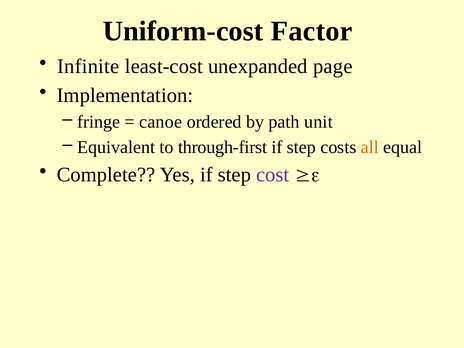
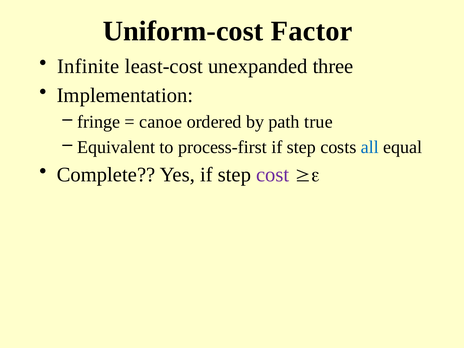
page: page -> three (333, 66)
unit: unit -> true (319, 122)
through-first: through-first -> process-first (222, 147)
all colour: orange -> blue (370, 147)
